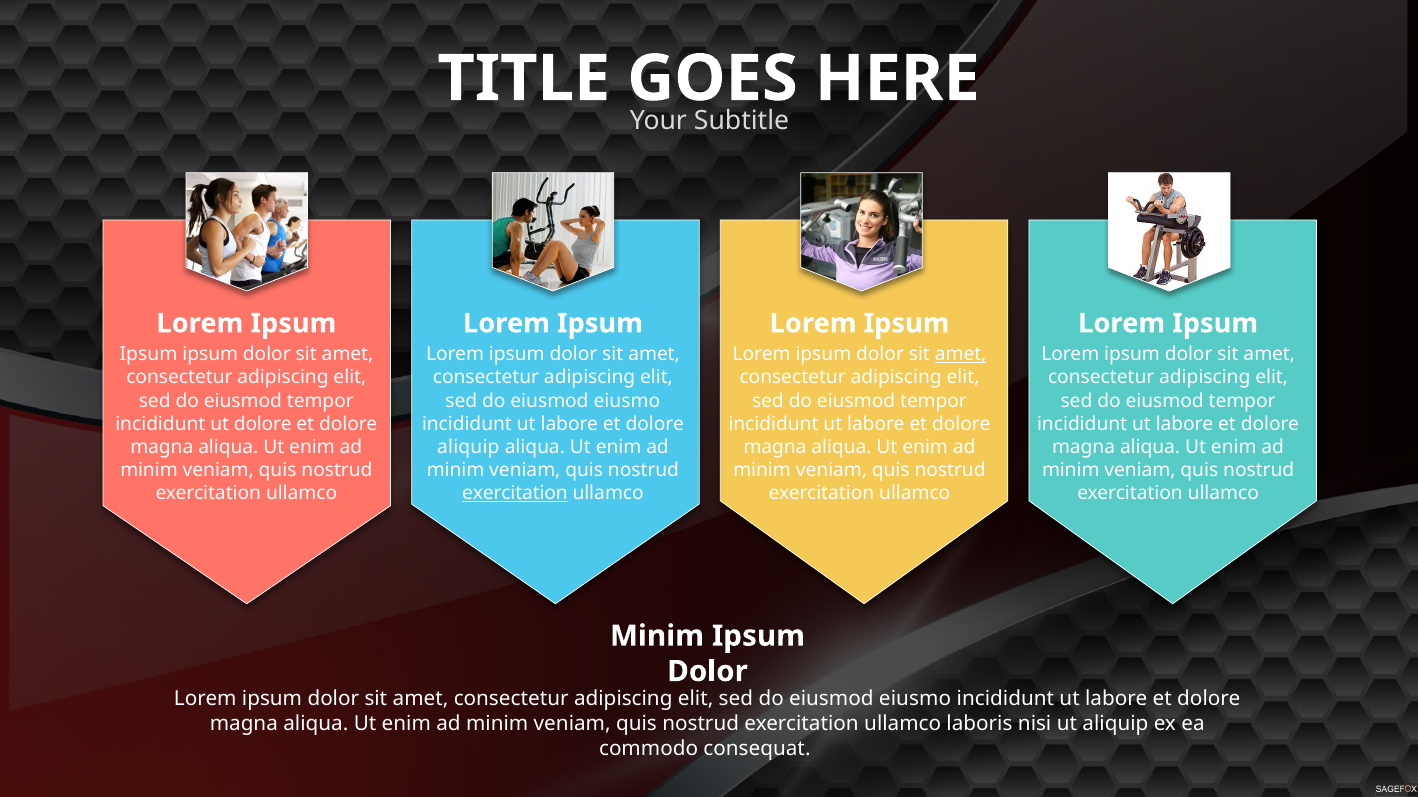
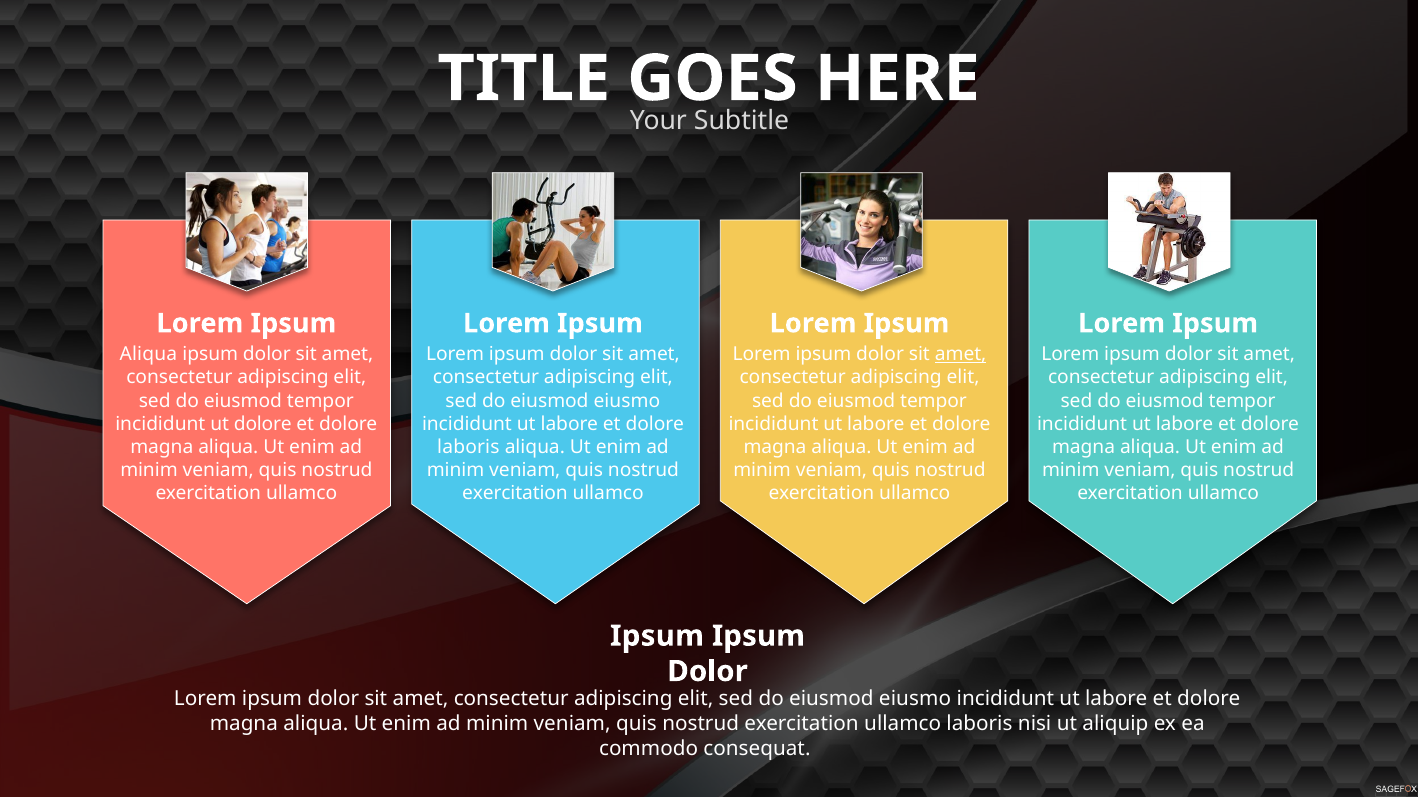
Ipsum: Ipsum -> Aliqua (148, 355)
aliquip: aliquip -> laboris (468, 447)
exercitation underline: present -> none (515, 493)
Minim: Minim -> Ipsum (657, 636)
